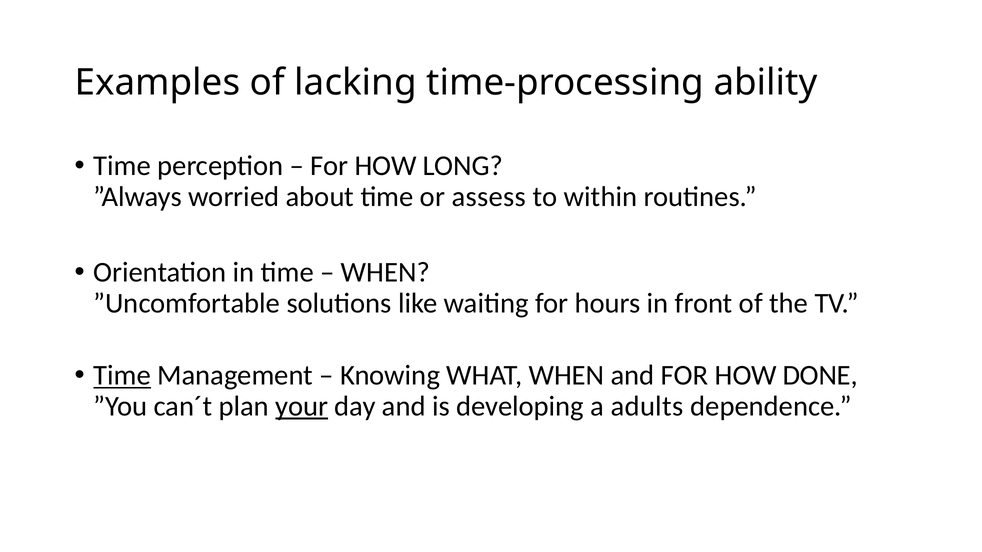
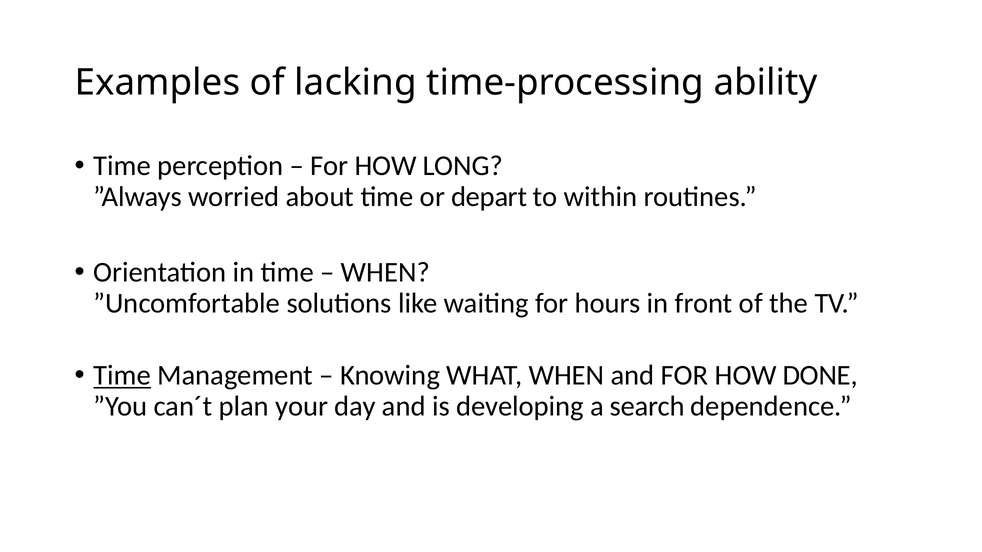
assess: assess -> depart (489, 197)
your underline: present -> none (302, 407)
adults: adults -> search (647, 407)
